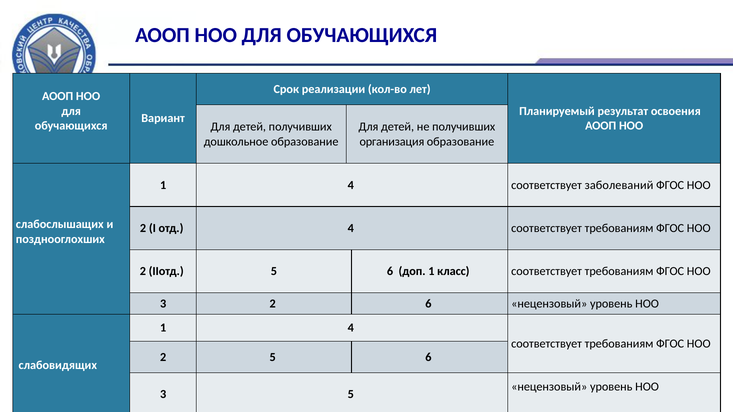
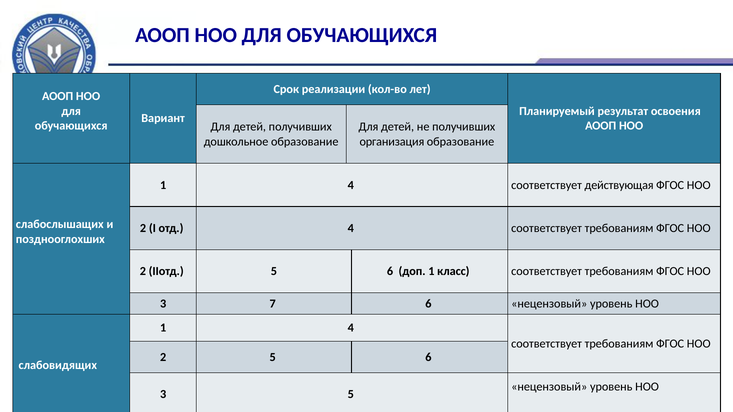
заболеваний: заболеваний -> действующая (619, 185)
3 2: 2 -> 7 (273, 304)
